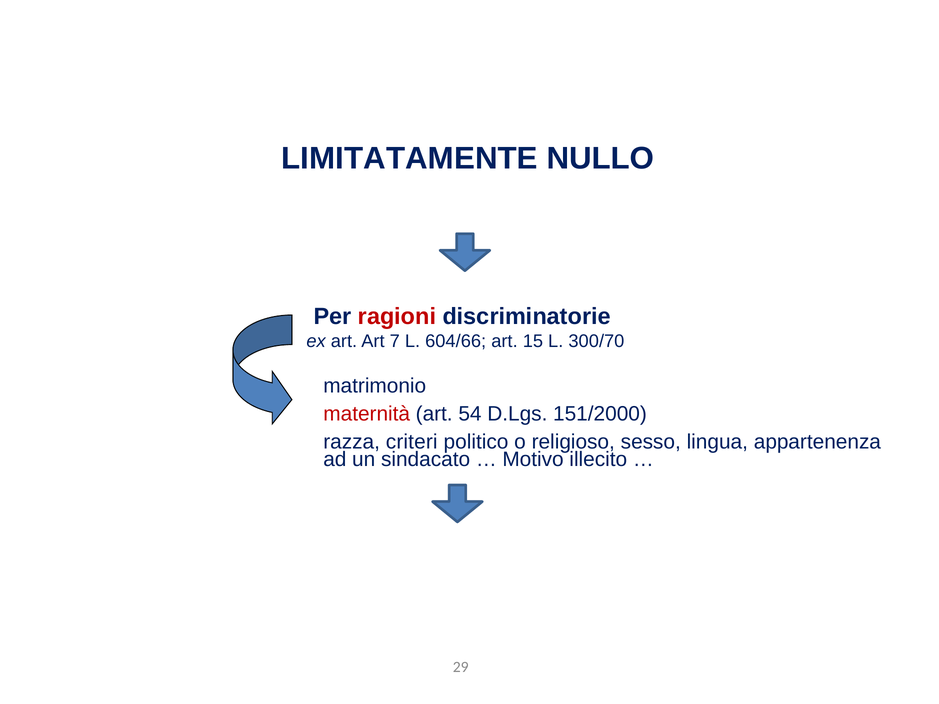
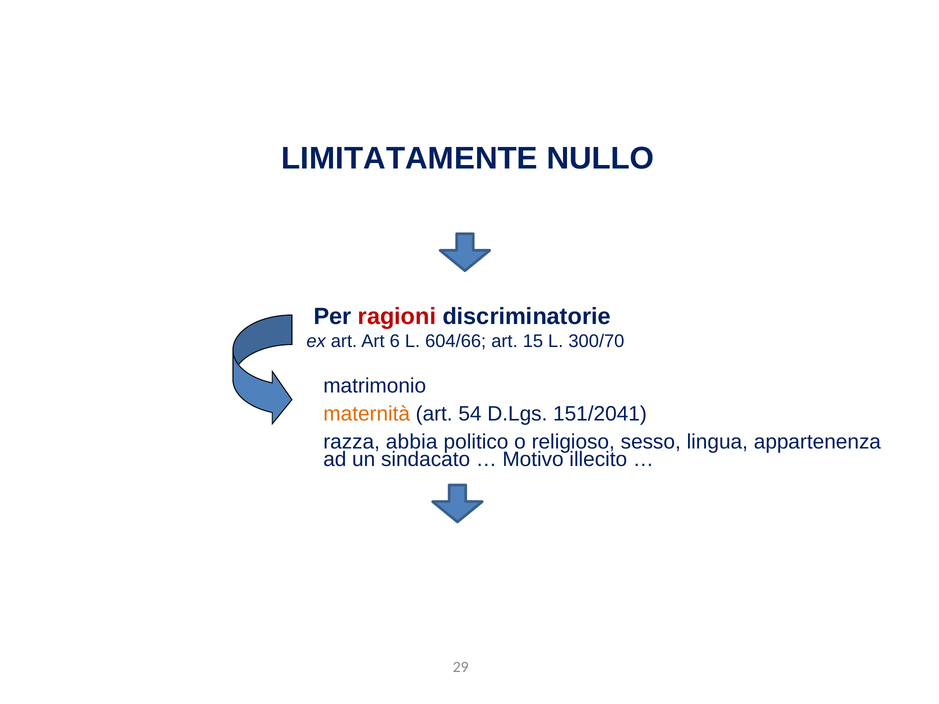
7: 7 -> 6 (395, 342)
maternità colour: red -> orange (367, 414)
151/2000: 151/2000 -> 151/2041 (600, 414)
criteri: criteri -> abbia (412, 442)
